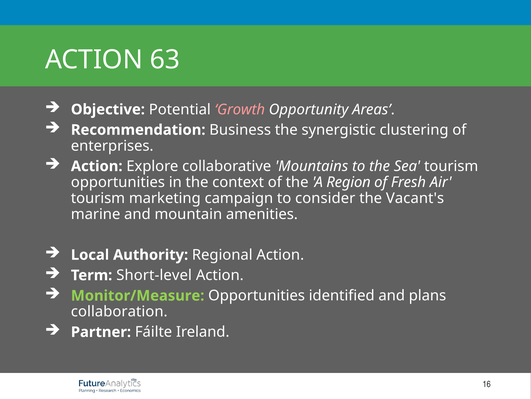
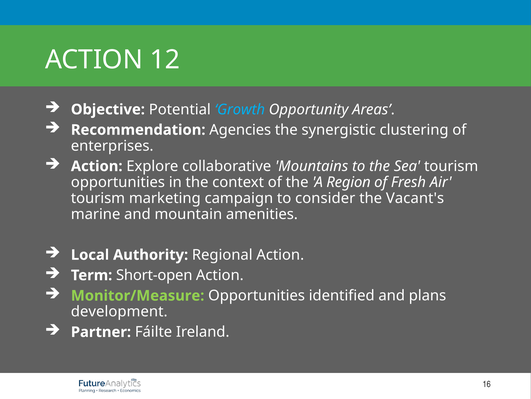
63: 63 -> 12 (165, 60)
Growth colour: pink -> light blue (240, 109)
Business: Business -> Agencies (240, 130)
Short-level: Short-level -> Short-open (154, 275)
collaboration: collaboration -> development (119, 311)
